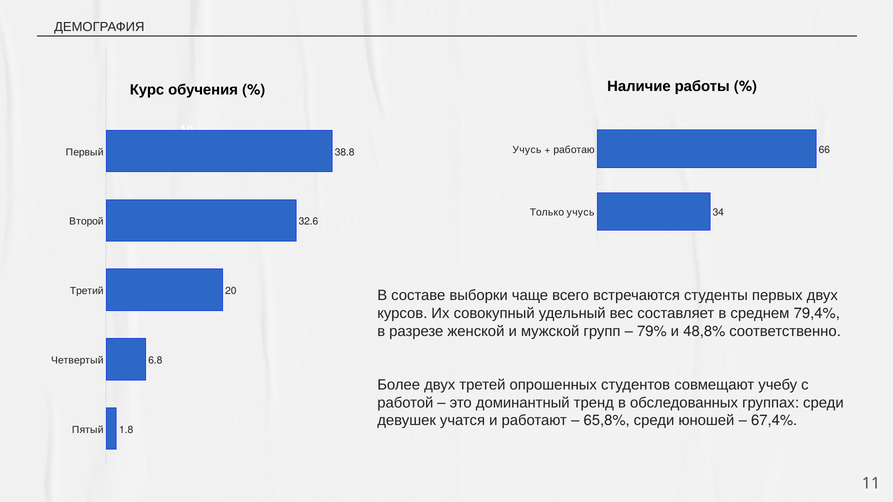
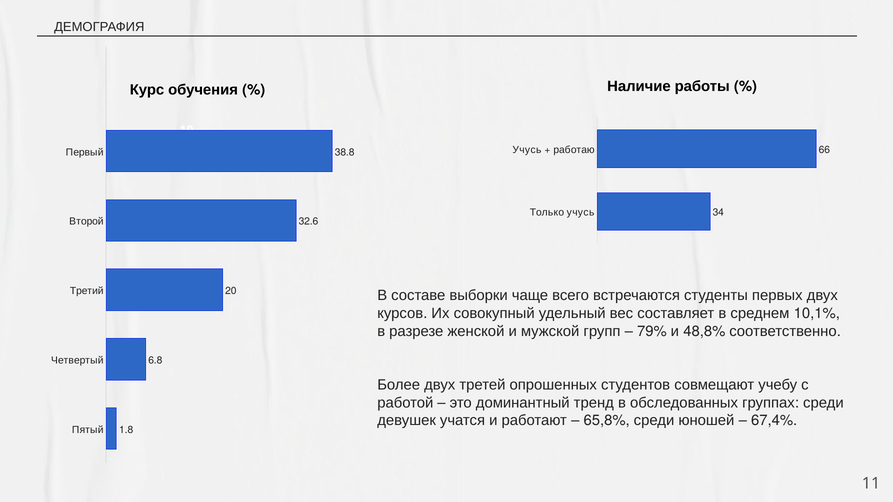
79,4%: 79,4% -> 10,1% (817, 314)
